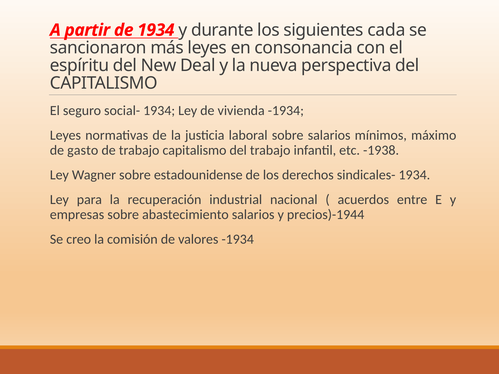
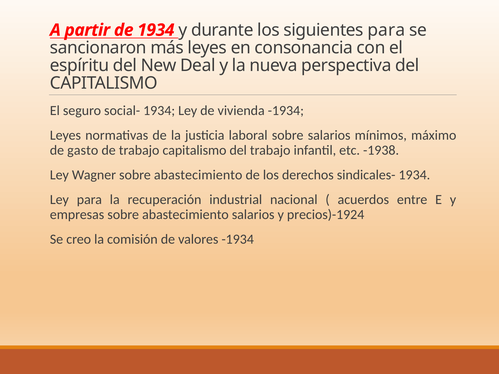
siguientes cada: cada -> para (386, 30)
Wagner sobre estadounidense: estadounidense -> abastecimiento (198, 175)
precios)-1944: precios)-1944 -> precios)-1924 (326, 215)
